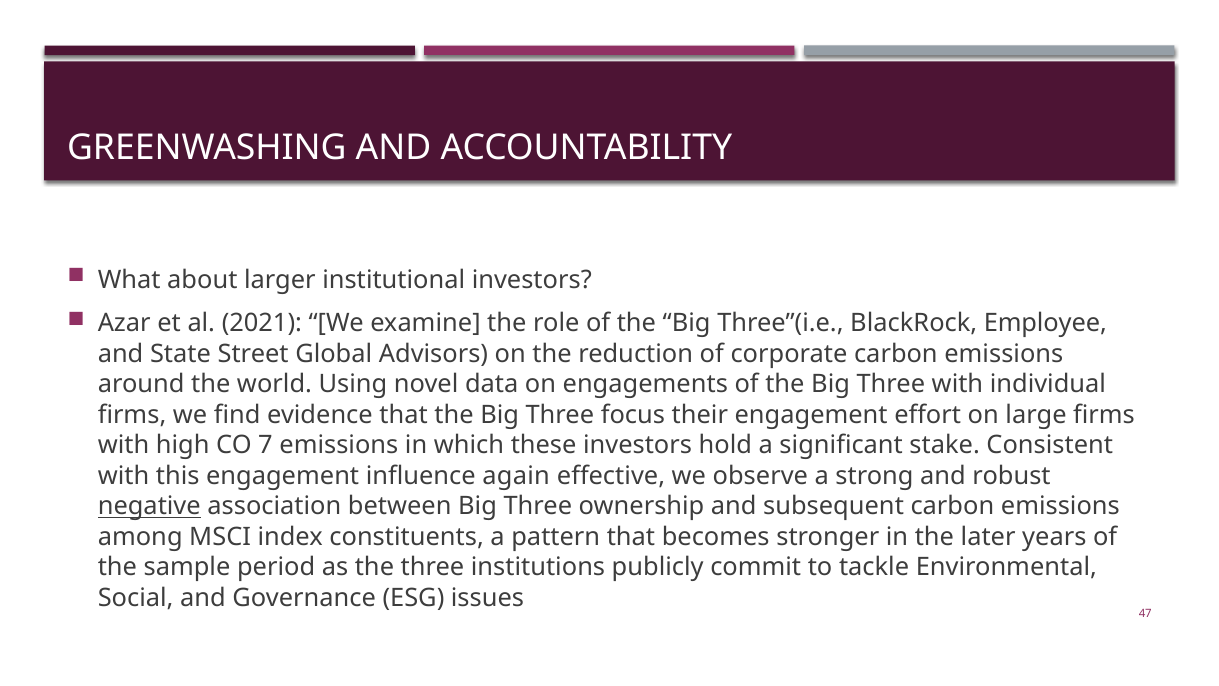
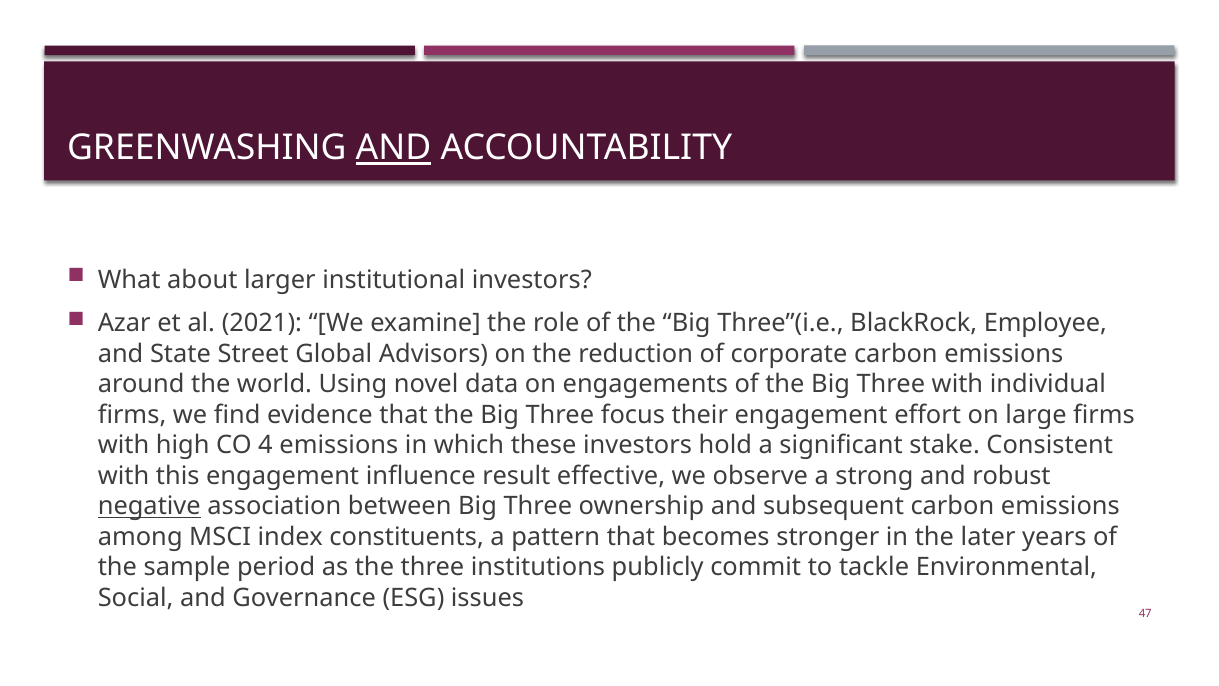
AND underline: none -> present (394, 148)
7: 7 -> 4 (265, 445)
again: again -> result (516, 476)
